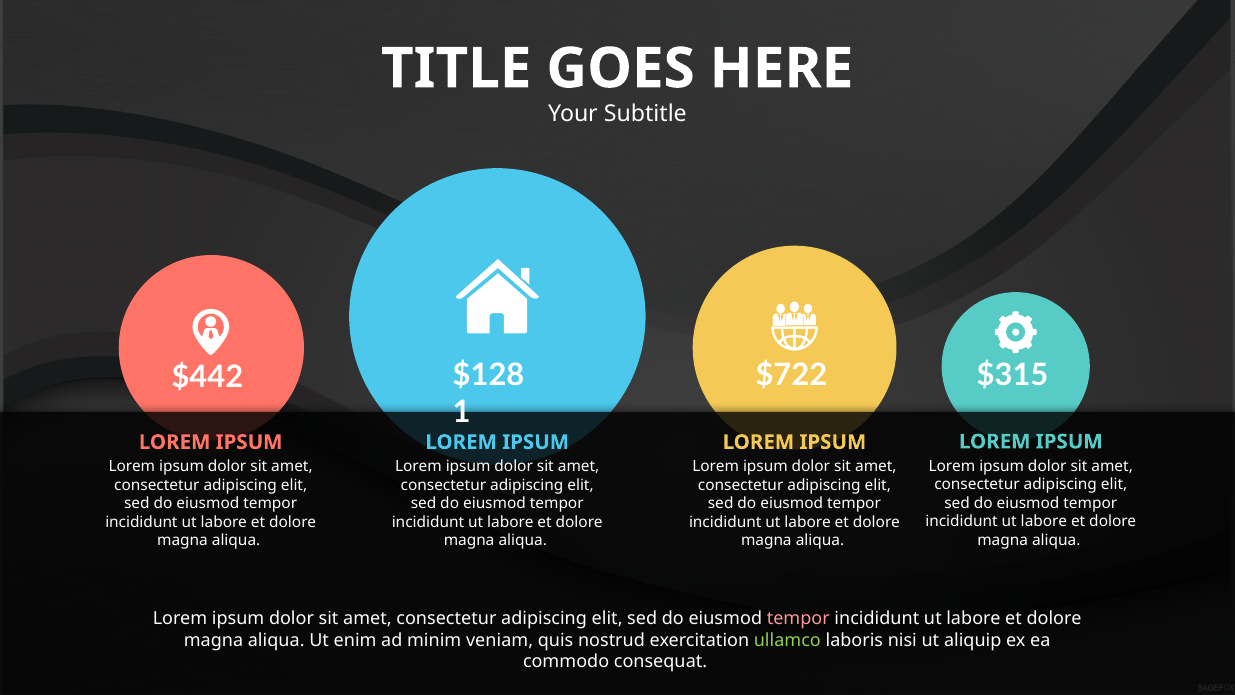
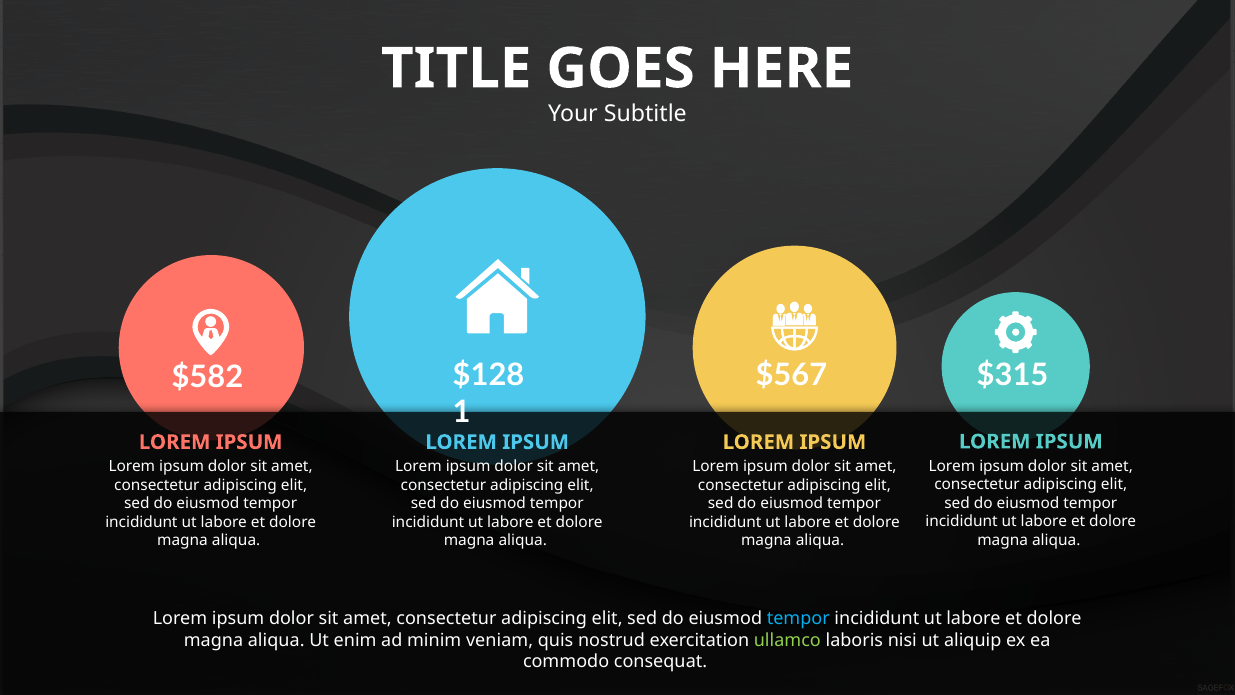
$722: $722 -> $567 (791, 376)
$442: $442 -> $582 (207, 377)
tempor colour: pink -> light blue (798, 618)
